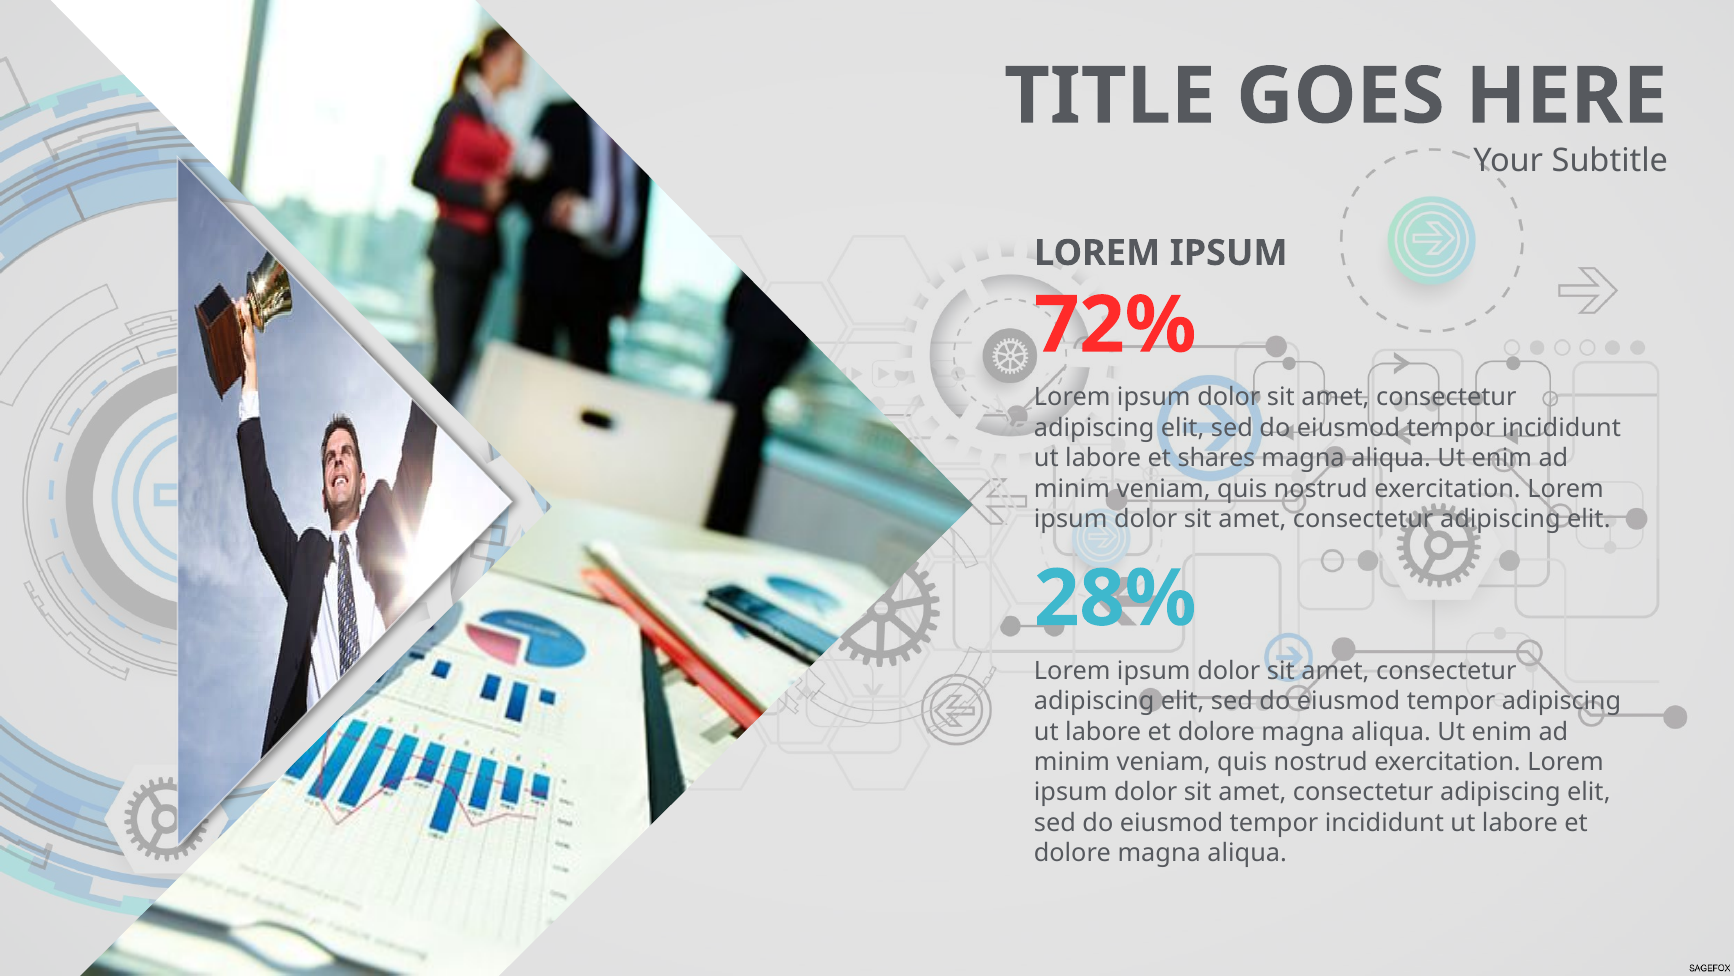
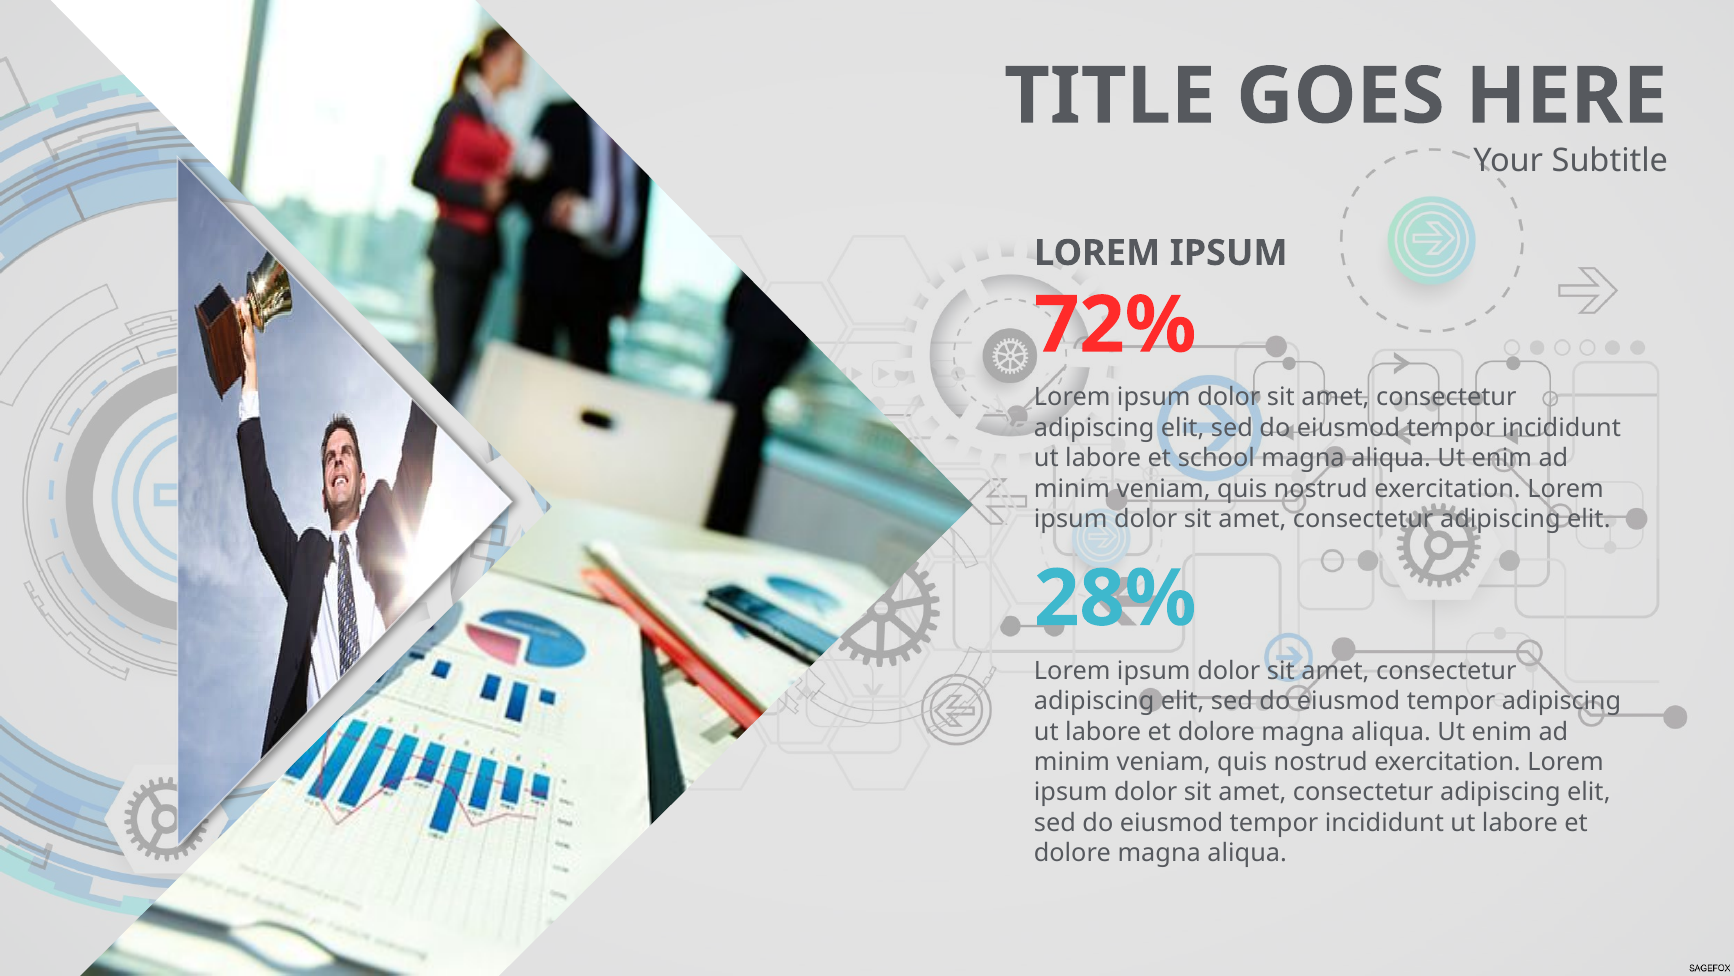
shares: shares -> school (1216, 458)
